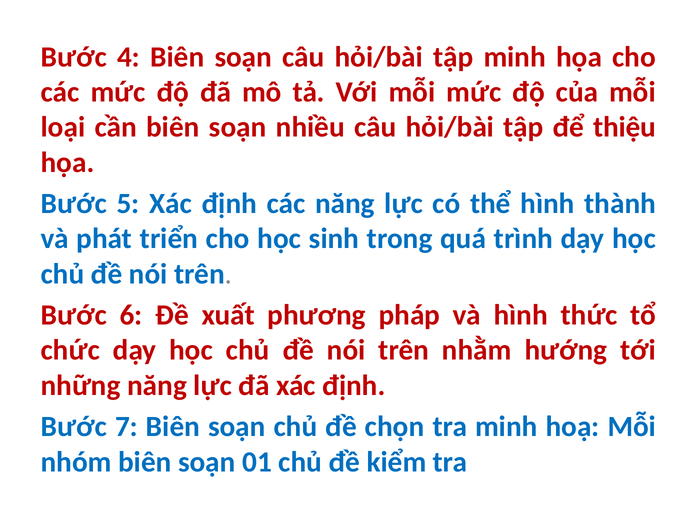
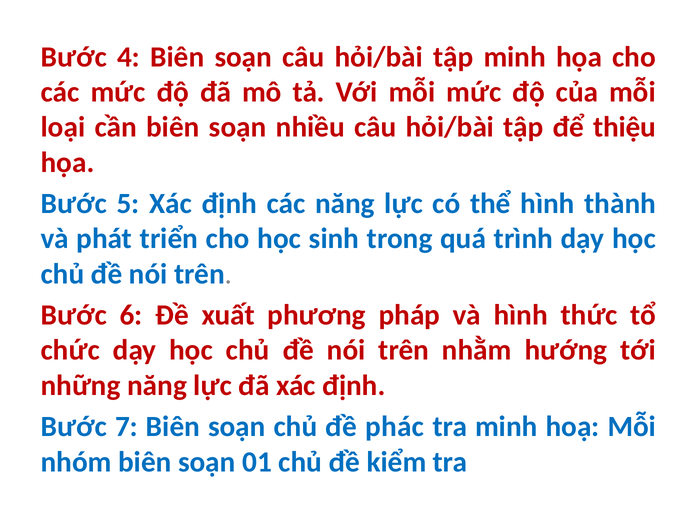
chọn: chọn -> phác (395, 427)
